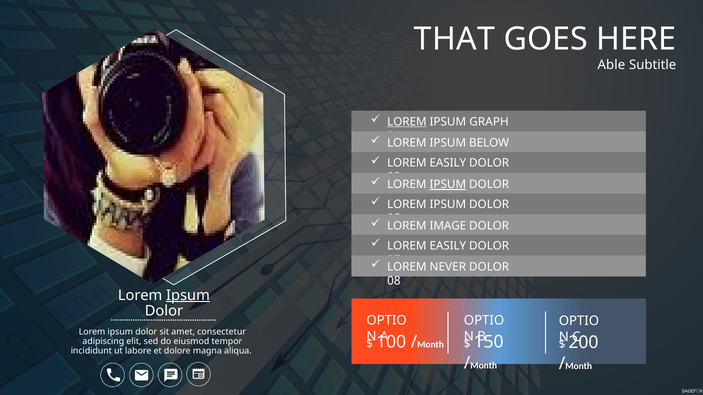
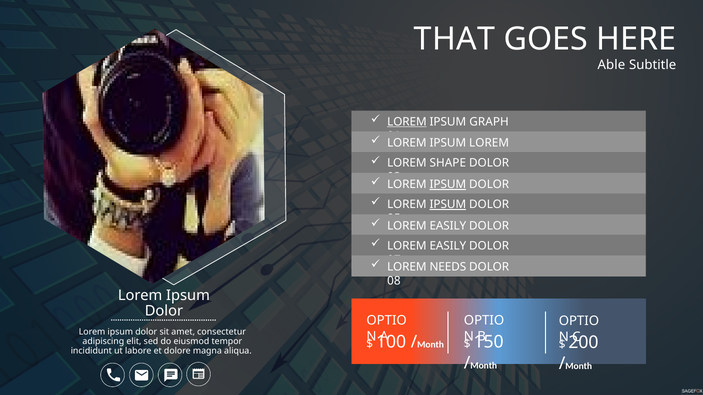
IPSUM BELOW: BELOW -> LOREM (489, 143)
EASILY: EASILY -> SHAPE (448, 163)
IPSUM underline: none -> present (448, 205)
IMAGE: IMAGE -> EASILY (448, 226)
NEVER: NEVER -> NEEDS (448, 267)
Ipsum underline: present -> none (188, 296)
